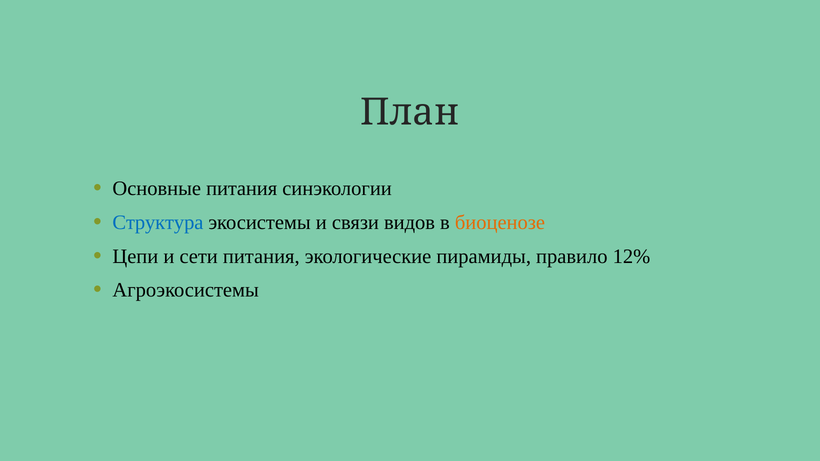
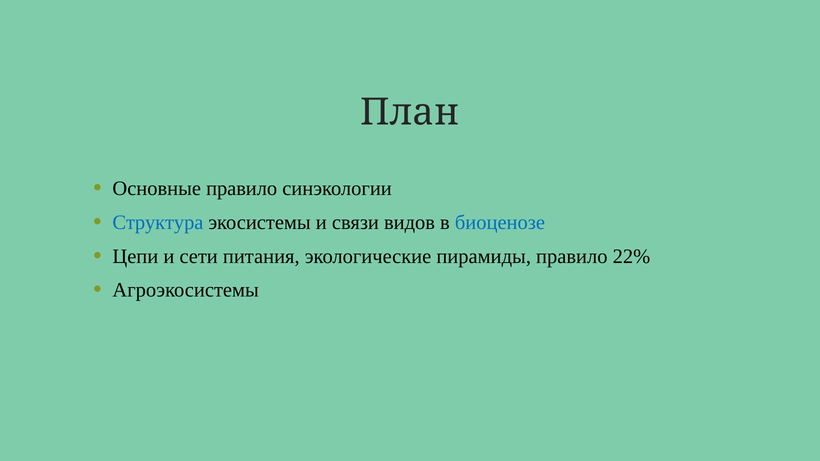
Основные питания: питания -> правило (242, 189)
биоценозе colour: orange -> blue (500, 223)
12%: 12% -> 22% (631, 256)
